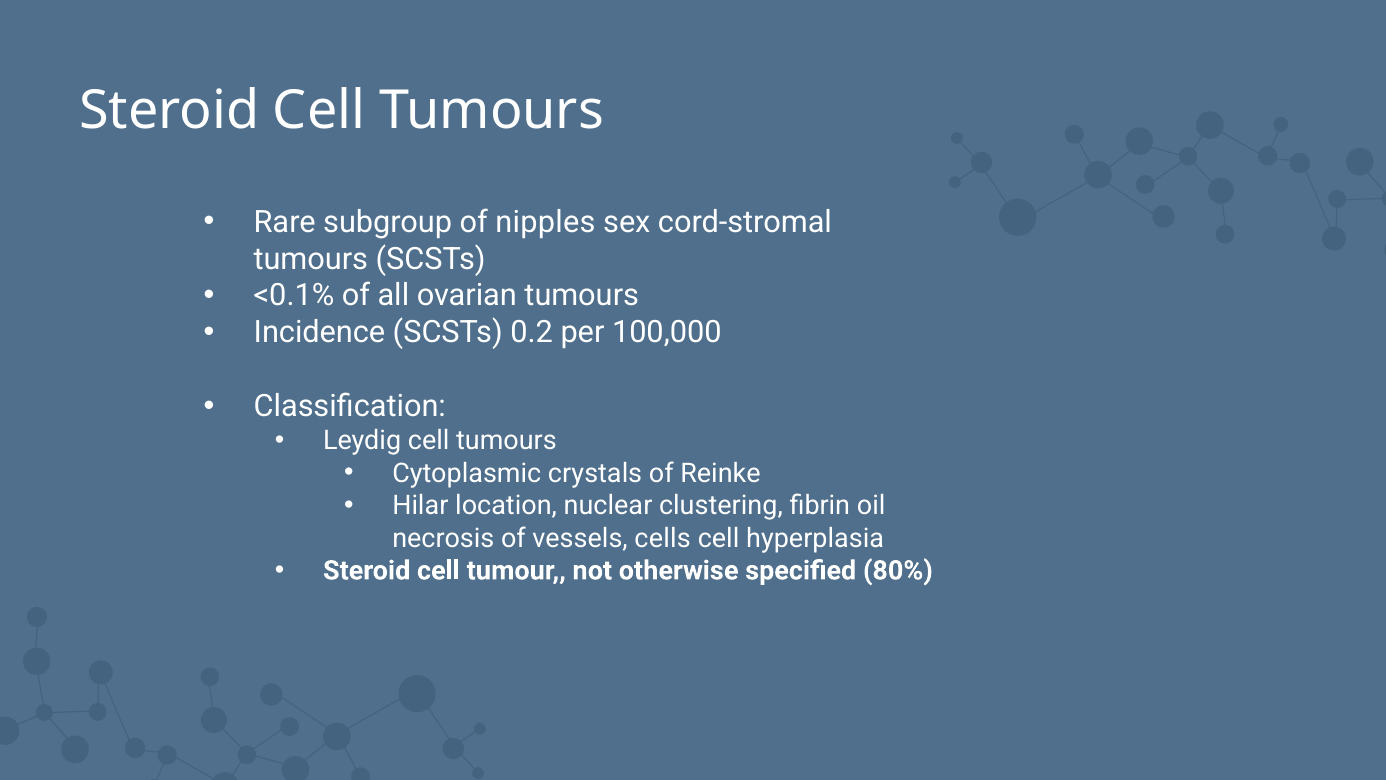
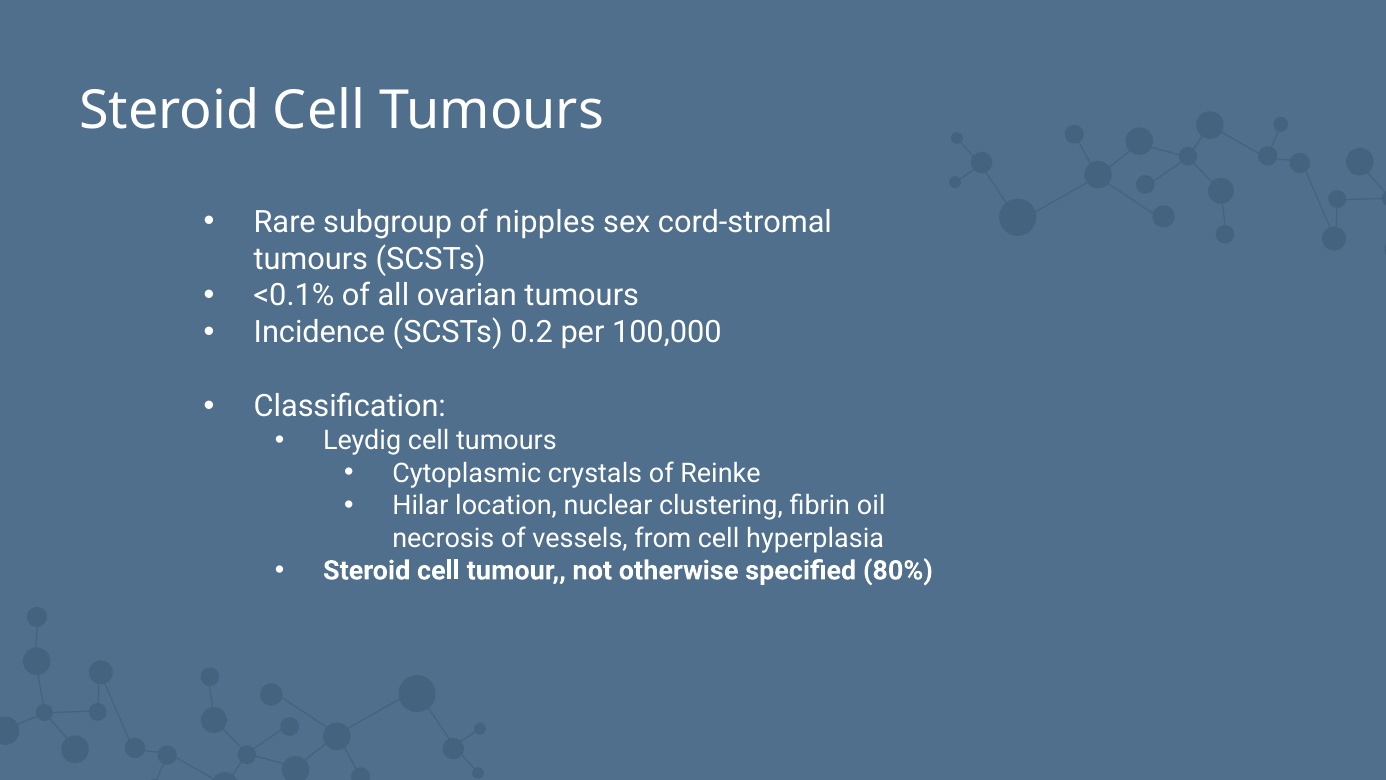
cells: cells -> from (663, 538)
